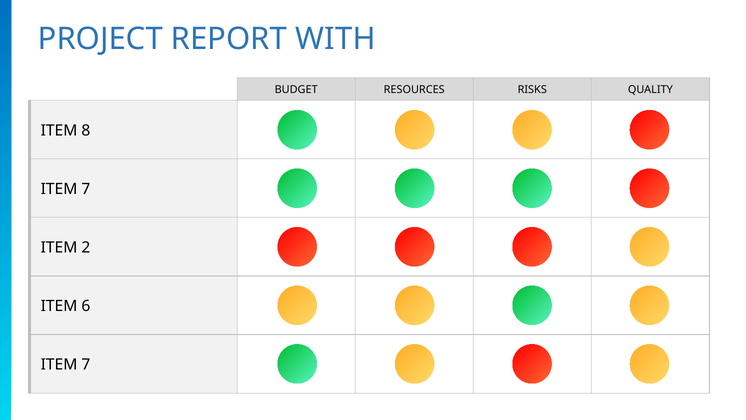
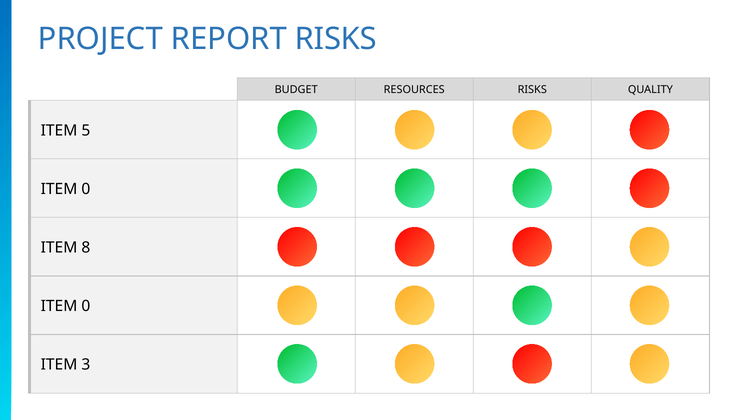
WITH: WITH -> RISKS (336, 39)
8: 8 -> 5 (86, 130)
7: 7 -> 0 (86, 189)
2: 2 -> 8 (86, 247)
6: 6 -> 0 (86, 306)
7: 7 -> 3 (86, 364)
